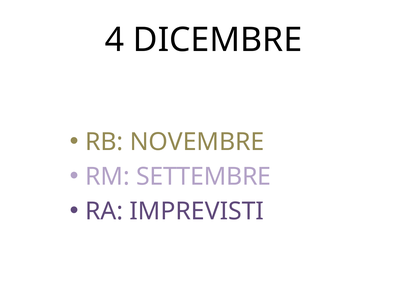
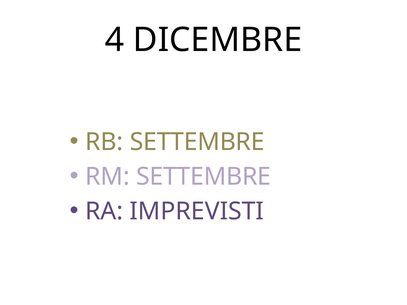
RB NOVEMBRE: NOVEMBRE -> SETTEMBRE (197, 142)
